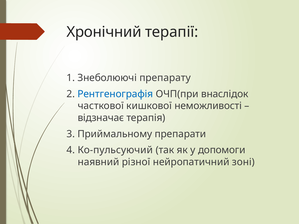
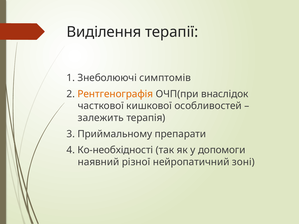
Хронічний: Хронічний -> Виділення (104, 32)
препарату: препарату -> симптомів (165, 78)
Рентгенографія colour: blue -> orange (115, 94)
неможливості: неможливості -> особливостей (208, 106)
відзначає: відзначає -> залежить (101, 118)
Ко-пульсуючий: Ко-пульсуючий -> Ко-необхідності (115, 150)
